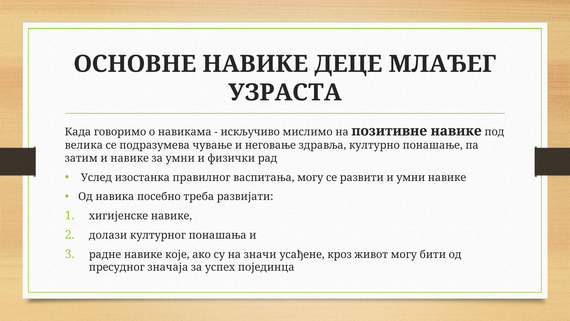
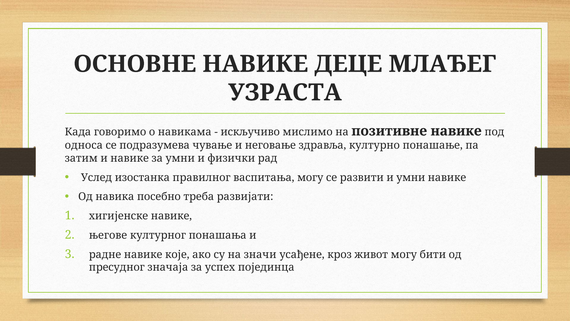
велика: велика -> односа (84, 145)
долази: долази -> његове (108, 235)
